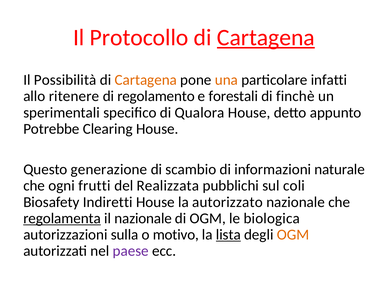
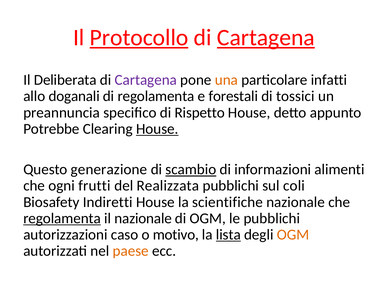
Protocollo underline: none -> present (139, 38)
Possibilità: Possibilità -> Deliberata (65, 80)
Cartagena colour: orange -> purple (146, 80)
ritenere: ritenere -> doganali (74, 96)
di regolamento: regolamento -> regolamenta (156, 96)
finchè: finchè -> tossici (295, 96)
sperimentali: sperimentali -> preannuncia (62, 113)
Qualora: Qualora -> Rispetto (200, 113)
House underline: none -> present (157, 129)
scambio underline: none -> present (191, 169)
naturale: naturale -> alimenti (339, 169)
autorizzato: autorizzato -> scientifiche (227, 202)
le biologica: biologica -> pubblichi (272, 218)
sulla: sulla -> caso (125, 235)
paese colour: purple -> orange (131, 251)
